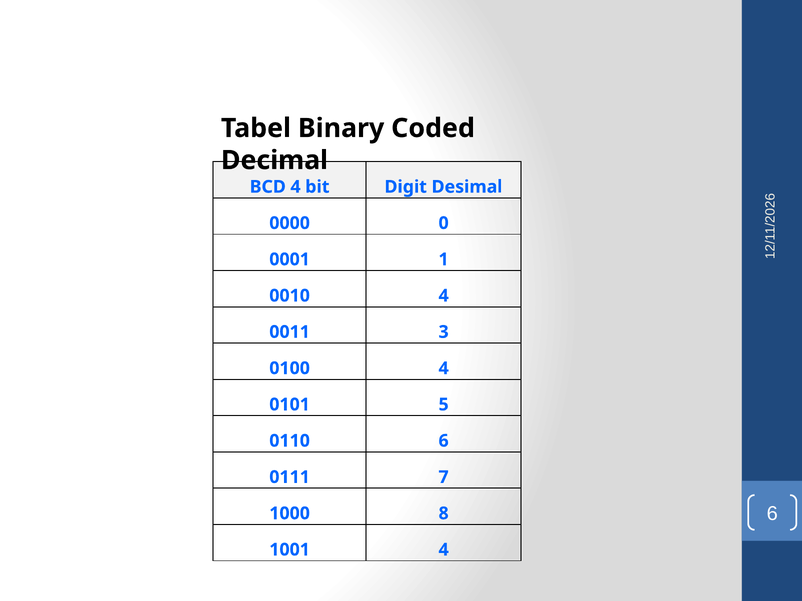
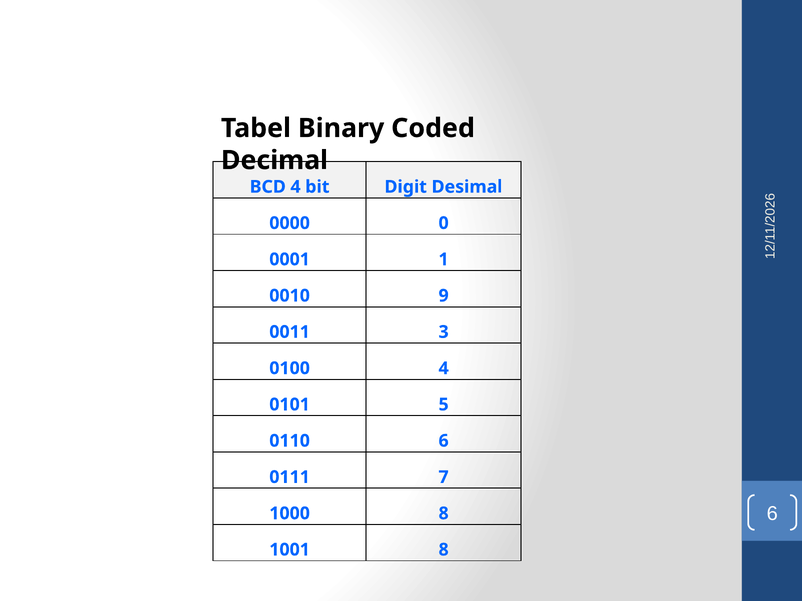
0010 4: 4 -> 9 (444, 296)
1001 4: 4 -> 8 (444, 550)
